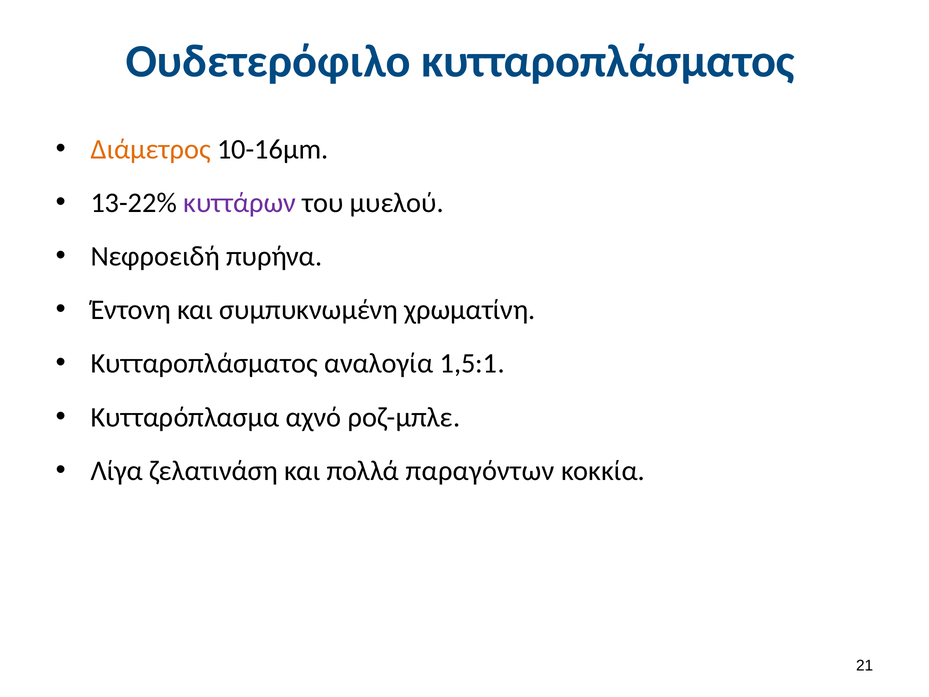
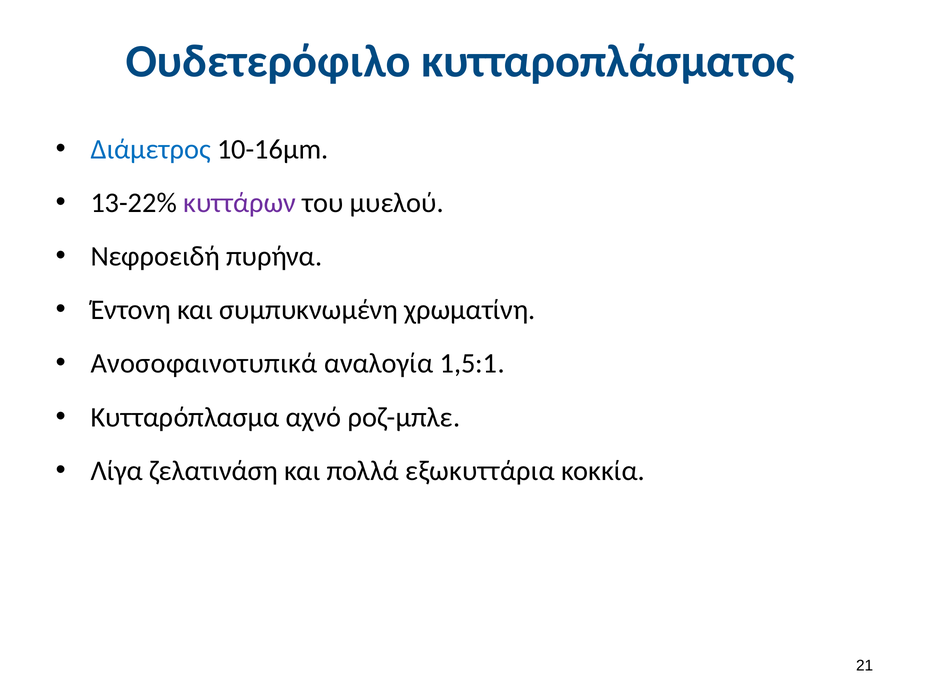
Διάμετρος colour: orange -> blue (151, 149)
Κυτταροπλάσματος: Κυτταροπλάσματος -> Ανοσοφαινοτυπικά (204, 363)
παραγόντων: παραγόντων -> εξωκυττάρια (480, 471)
